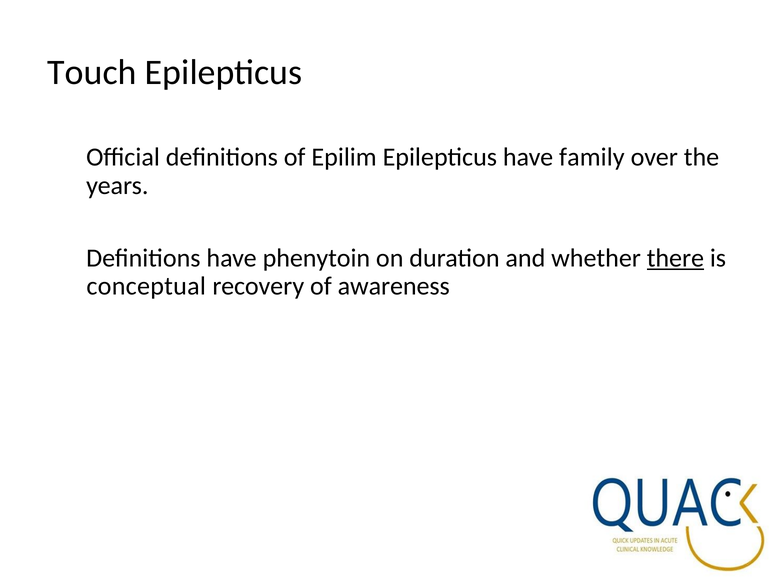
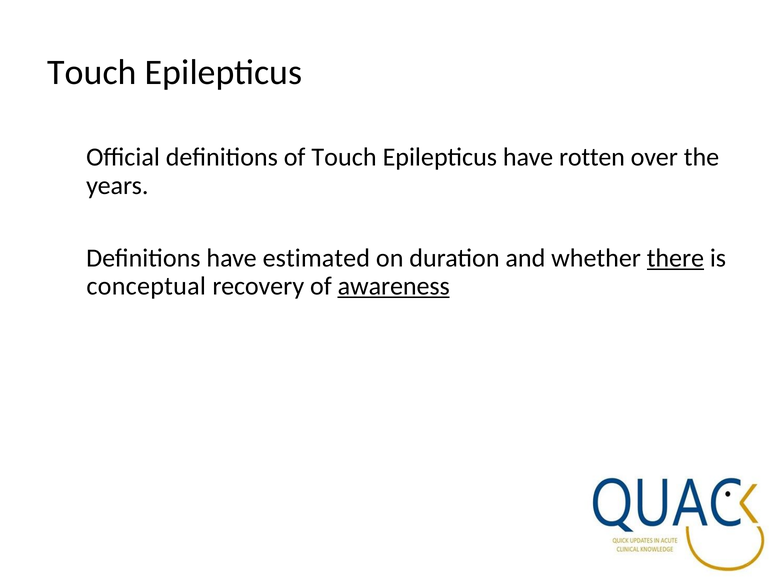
of Epilim: Epilim -> Touch (344, 157)
family: family -> rotten (592, 157)
phenytoin: phenytoin -> estimated (316, 258)
awareness underline: none -> present (394, 286)
